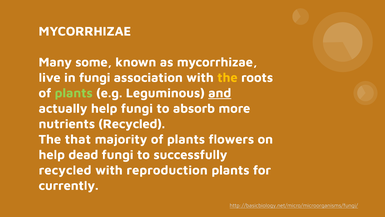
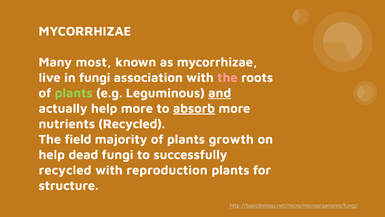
some: some -> most (94, 62)
the colour: yellow -> pink (227, 77)
help fungi: fungi -> more (137, 108)
absorb underline: none -> present (194, 108)
that: that -> field (78, 139)
flowers: flowers -> growth (231, 139)
currently: currently -> structure (68, 185)
